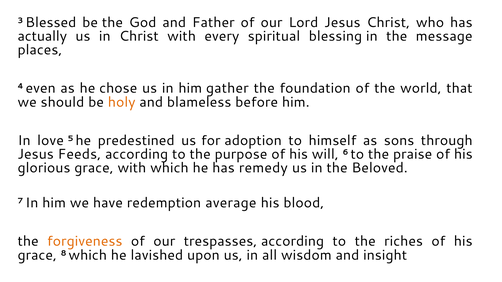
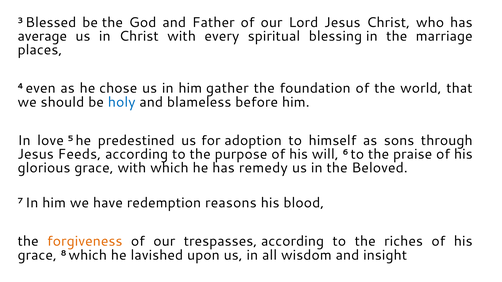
actually: actually -> average (42, 36)
message: message -> marriage (444, 36)
holy colour: orange -> blue (122, 102)
average: average -> reasons (231, 203)
